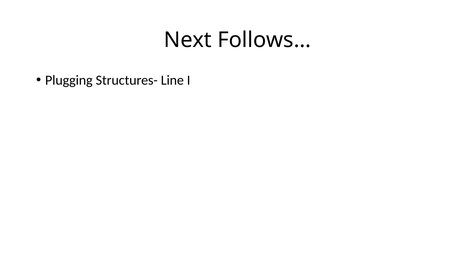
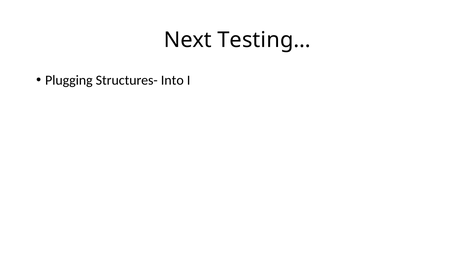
Follows…: Follows… -> Testing… (264, 40)
Line: Line -> Into (172, 80)
